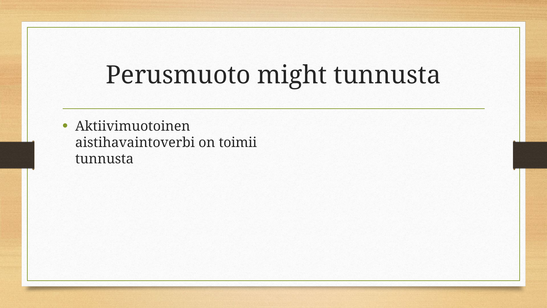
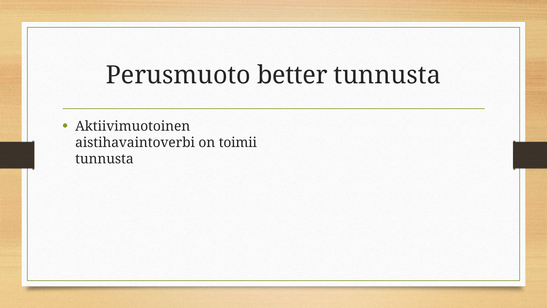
might: might -> better (292, 75)
